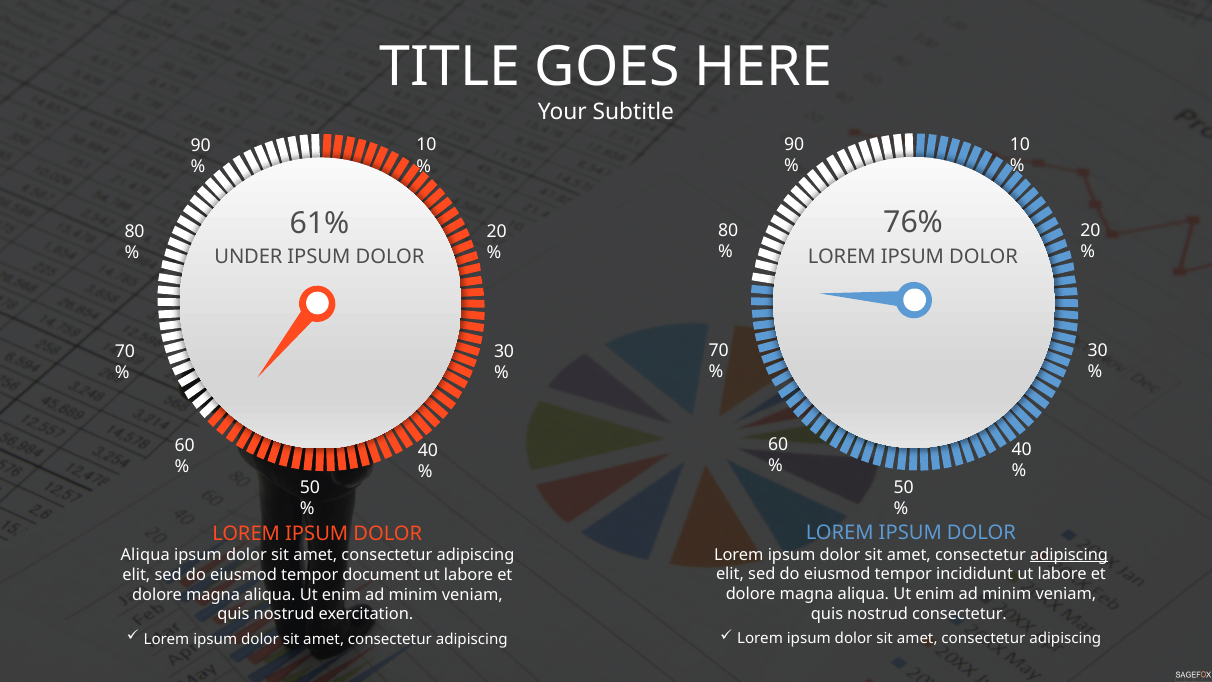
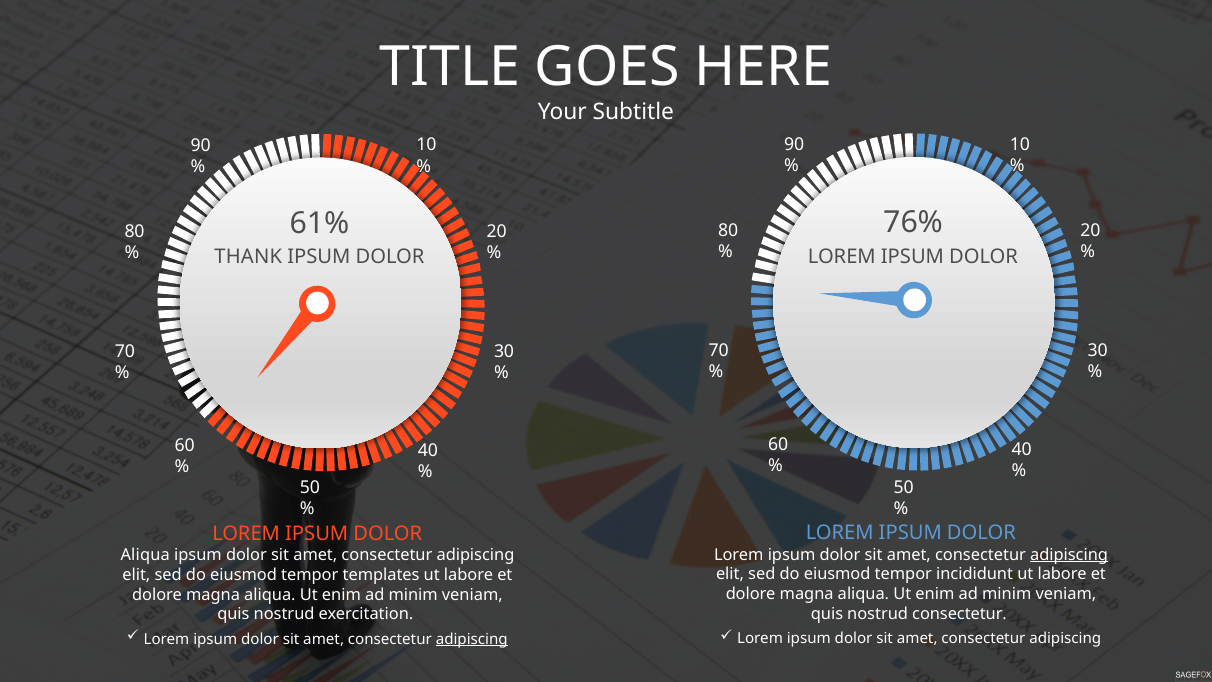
UNDER: UNDER -> THANK (248, 257)
document: document -> templates (381, 575)
adipiscing underline: none -> present (472, 639)
